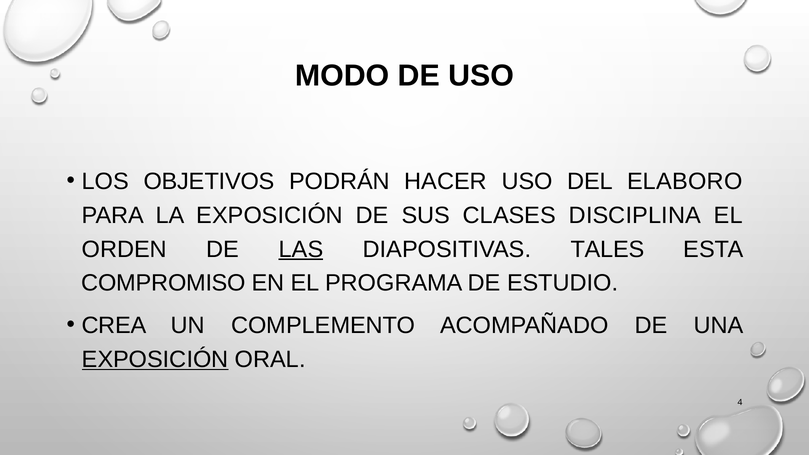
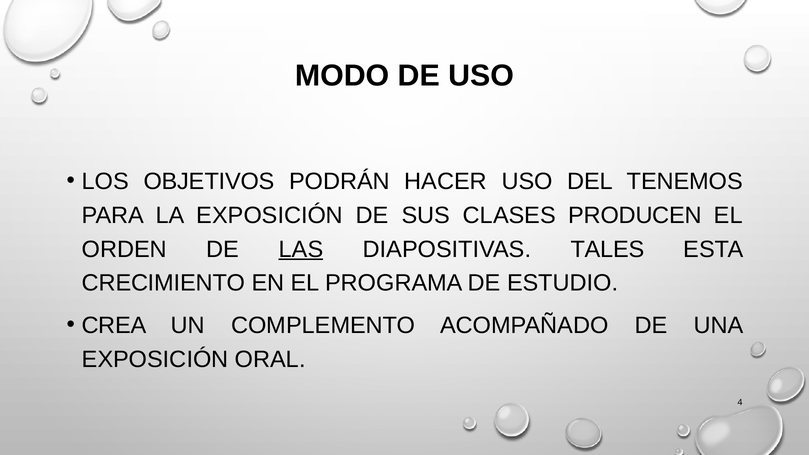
ELABORO: ELABORO -> TENEMOS (685, 181)
DISCIPLINA: DISCIPLINA -> PRODUCEN (635, 215)
COMPROMISO: COMPROMISO -> CRECIMIENTO (164, 283)
EXPOSICIÓN underline: present -> none (155, 359)
